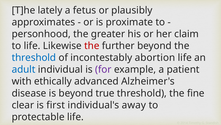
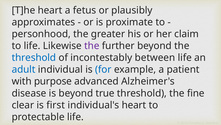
T]he lately: lately -> heart (50, 10)
the colour: red -> purple (92, 46)
abortion: abortion -> between (155, 57)
for colour: purple -> blue (103, 69)
ethically: ethically -> purpose (53, 81)
individual's away: away -> heart (134, 105)
